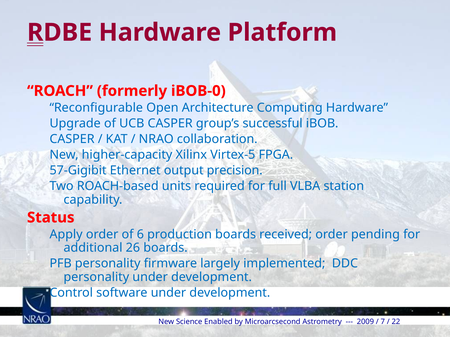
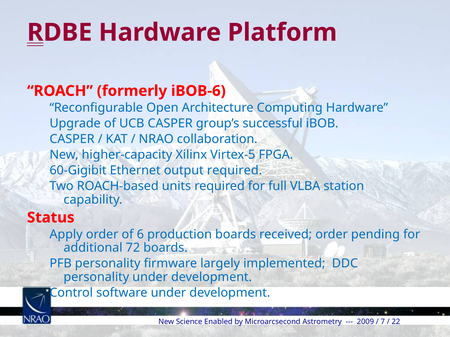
iBOB-0: iBOB-0 -> iBOB-6 (198, 91)
57-Gigibit: 57-Gigibit -> 60-Gigibit (78, 171)
output precision: precision -> required (235, 171)
26: 26 -> 72 (133, 248)
